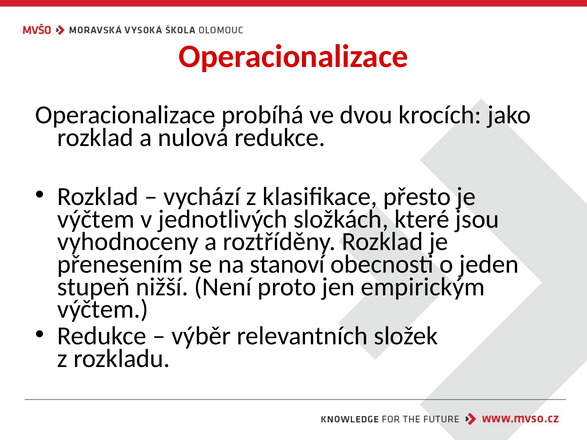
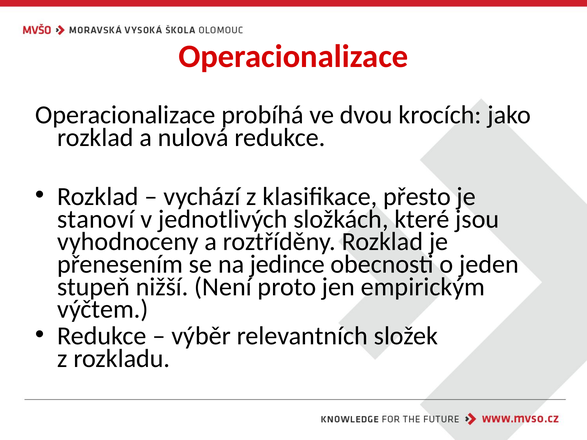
výčtem: výčtem -> stanoví (96, 219)
stanoví: stanoví -> jedince (287, 264)
